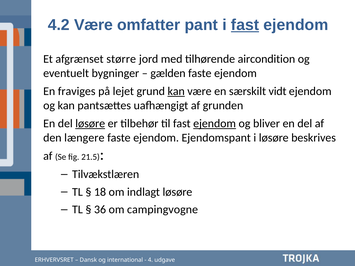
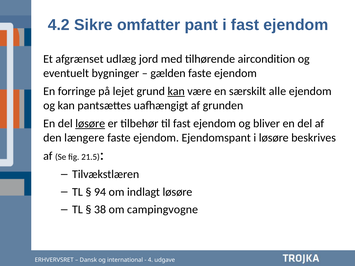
4.2 Være: Være -> Sikre (93, 25)
fast underline: present -> none (245, 25)
større: større -> udlæg (121, 59)
fraviges: fraviges -> forringe (77, 91)
vidt: vidt -> alle (277, 91)
ejendom underline: present -> none (215, 124)
18: 18 -> 94 (100, 192)
36: 36 -> 38 (100, 210)
